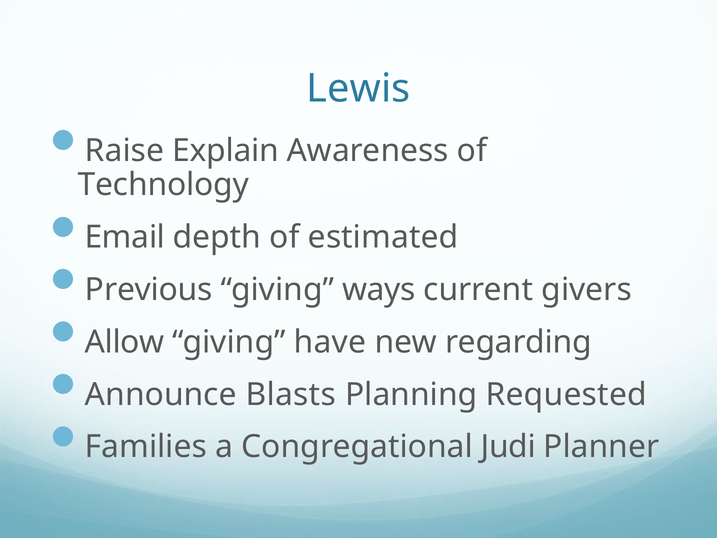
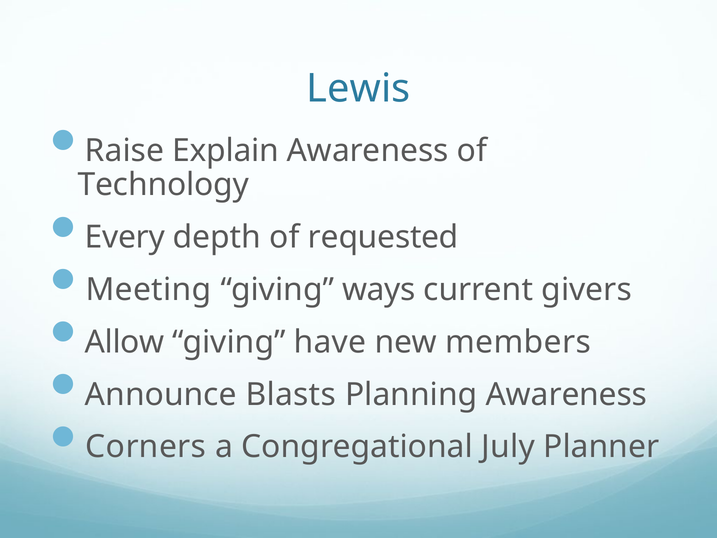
Email: Email -> Every (125, 237)
estimated: estimated -> requested (383, 237)
Previous: Previous -> Meeting (148, 290)
regarding: regarding -> members (518, 342)
Planning Requested: Requested -> Awareness (566, 394)
Families: Families -> Corners (146, 447)
Judi: Judi -> July (508, 447)
